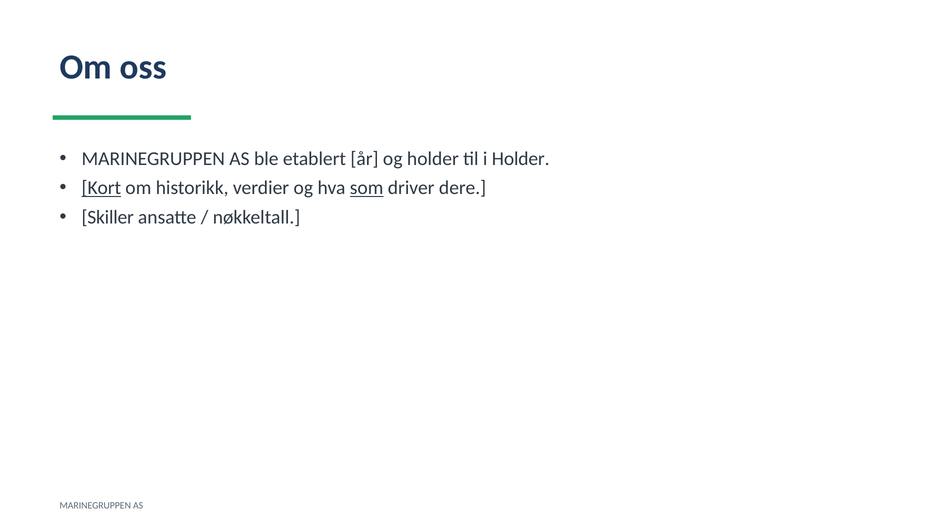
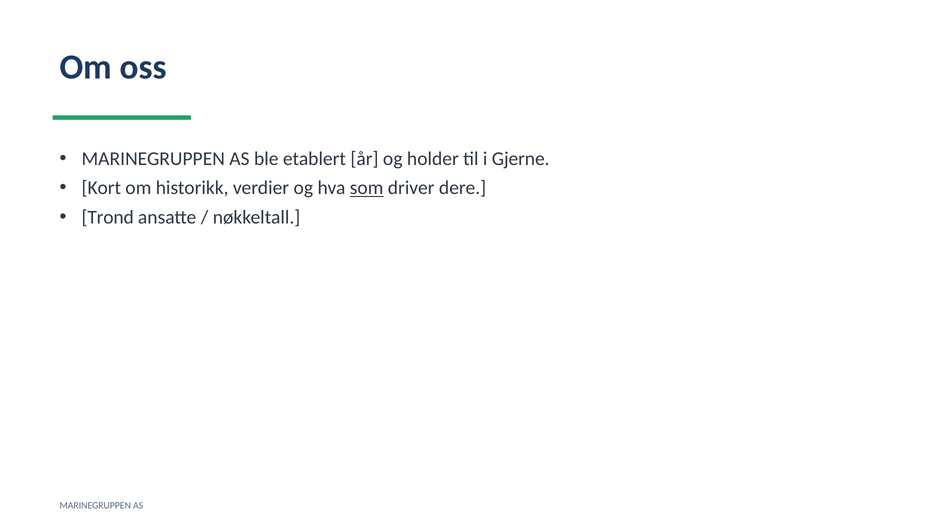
i Holder: Holder -> Gjerne (521, 159)
Kort underline: present -> none (101, 188)
Skiller: Skiller -> Trond (108, 217)
